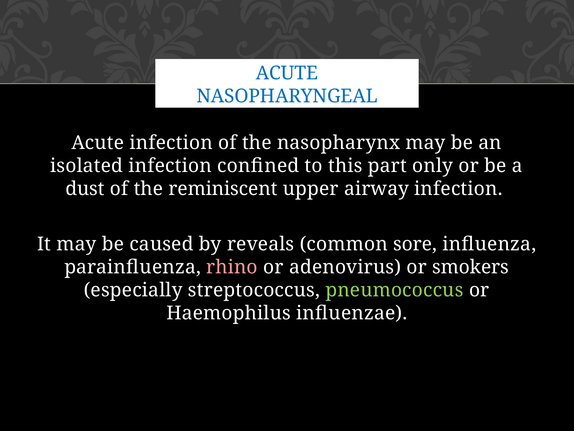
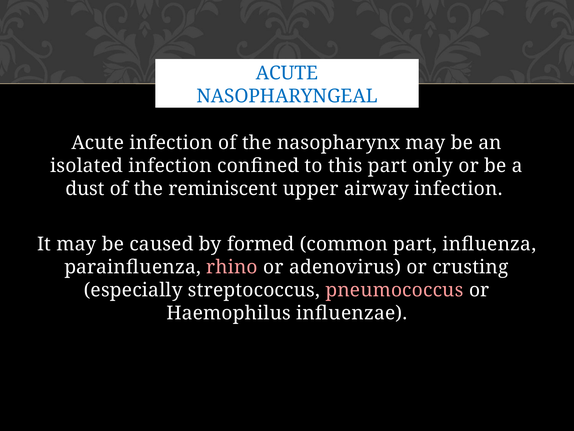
reveals: reveals -> formed (261, 244)
common sore: sore -> part (415, 244)
smokers: smokers -> crusting (470, 267)
pneumococcus colour: light green -> pink (394, 290)
